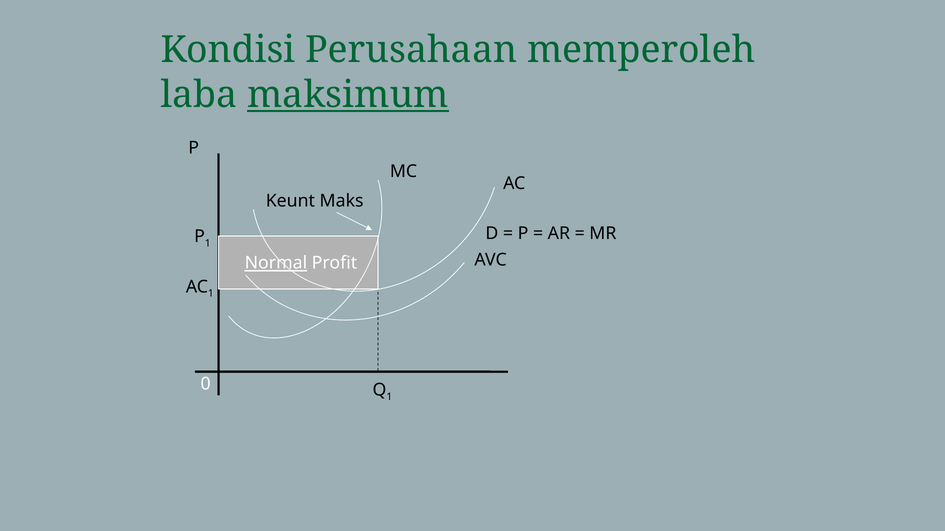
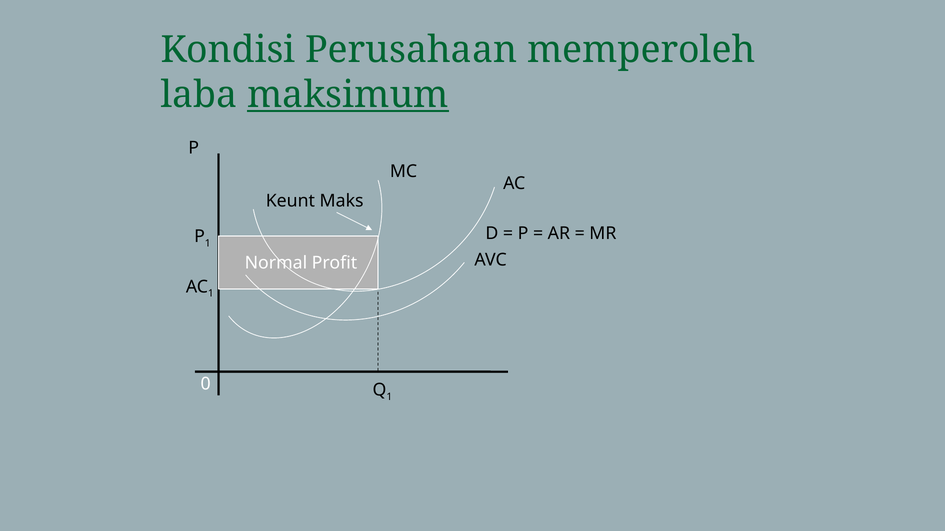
Normal underline: present -> none (276, 263)
